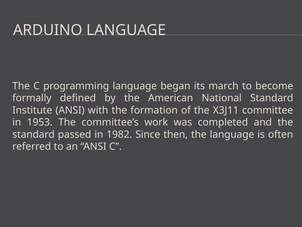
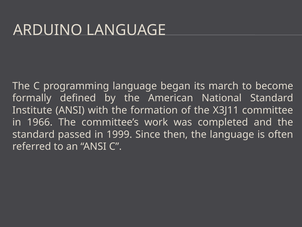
1953: 1953 -> 1966 (40, 122)
1982: 1982 -> 1999 (119, 134)
